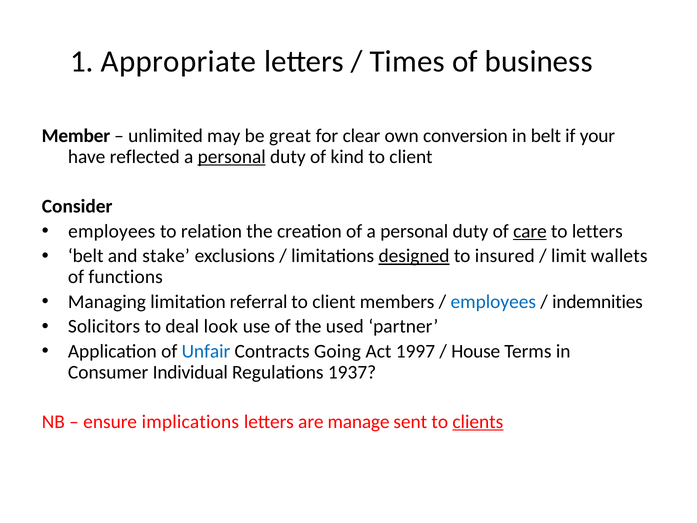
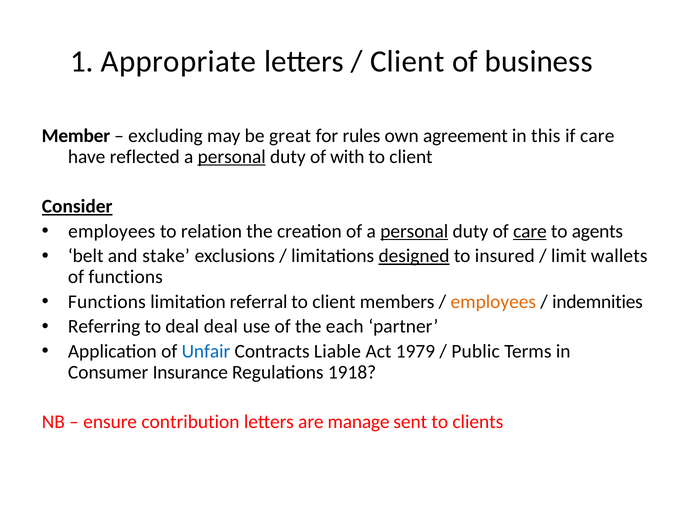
Times: Times -> Client (407, 61)
unlimited: unlimited -> excluding (165, 136)
clear: clear -> rules (361, 136)
conversion: conversion -> agreement (465, 136)
in belt: belt -> this (546, 136)
if your: your -> care (597, 136)
kind: kind -> with (347, 157)
Consider underline: none -> present (77, 206)
personal underline: none -> present (414, 231)
to letters: letters -> agents (597, 231)
Managing: Managing -> Functions (107, 302)
employees colour: blue -> orange (493, 302)
Solicitors: Solicitors -> Referring (104, 326)
deal look: look -> deal (221, 326)
used: used -> each (345, 326)
Going: Going -> Liable (337, 351)
1997: 1997 -> 1979 (415, 351)
House: House -> Public (476, 351)
Individual: Individual -> Insurance (190, 372)
1937: 1937 -> 1918 (352, 372)
implications: implications -> contribution (190, 422)
clients underline: present -> none (478, 422)
